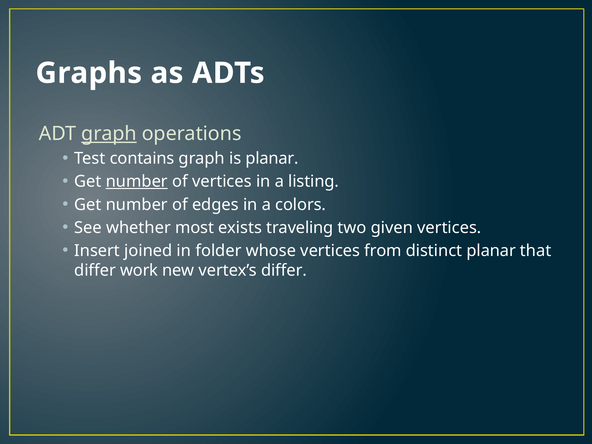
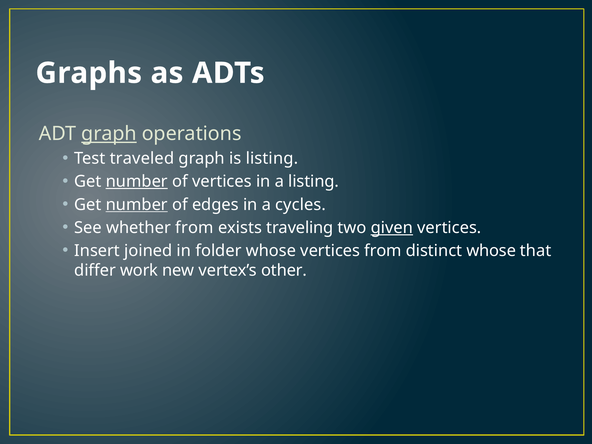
contains: contains -> traveled (142, 159)
is planar: planar -> listing (272, 159)
number underline: none -> present (137, 205)
colors: colors -> cycles (301, 205)
whether most: most -> from (194, 228)
given underline: none -> present (392, 228)
distinct planar: planar -> whose (491, 251)
vertex’s differ: differ -> other (284, 270)
